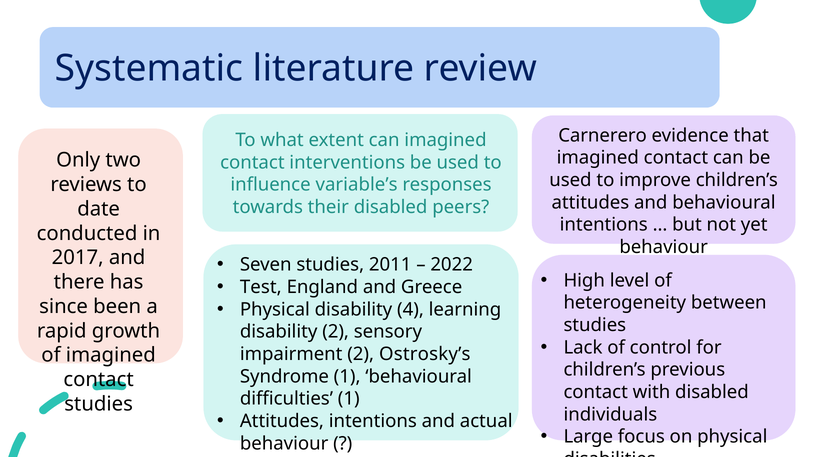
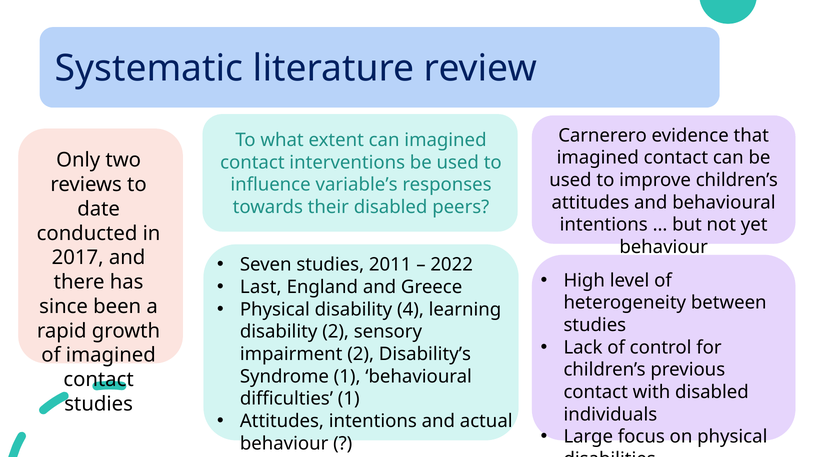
Test: Test -> Last (261, 287)
Ostrosky’s: Ostrosky’s -> Disability’s (425, 354)
